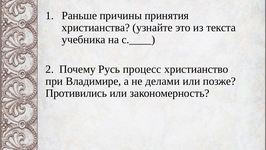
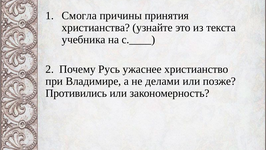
Раньше: Раньше -> Смогла (79, 16)
процесс: процесс -> ужаснее (142, 69)
